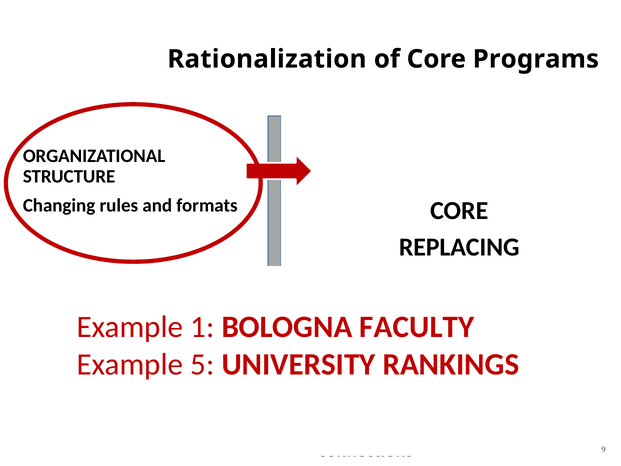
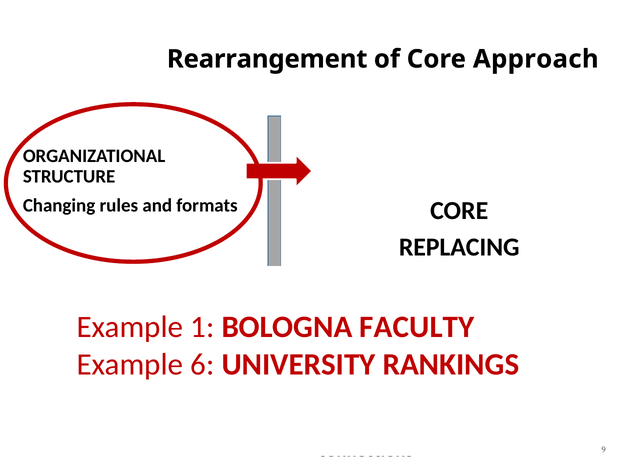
Rationalization: Rationalization -> Rearrangement (267, 59)
Programs: Programs -> Approach (536, 59)
5: 5 -> 6 (202, 364)
